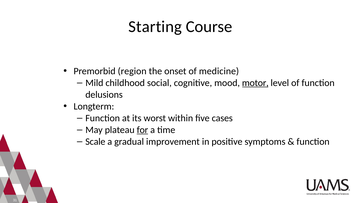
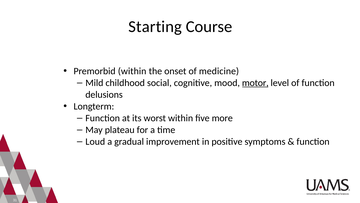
Premorbid region: region -> within (132, 71)
cases: cases -> more (222, 118)
for underline: present -> none (142, 130)
Scale: Scale -> Loud (95, 141)
